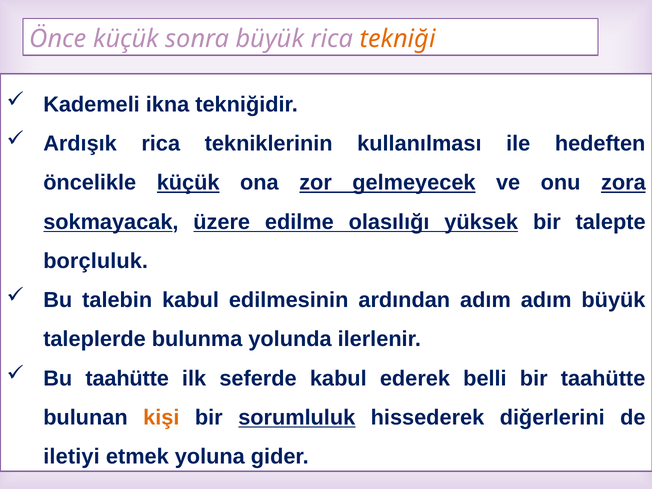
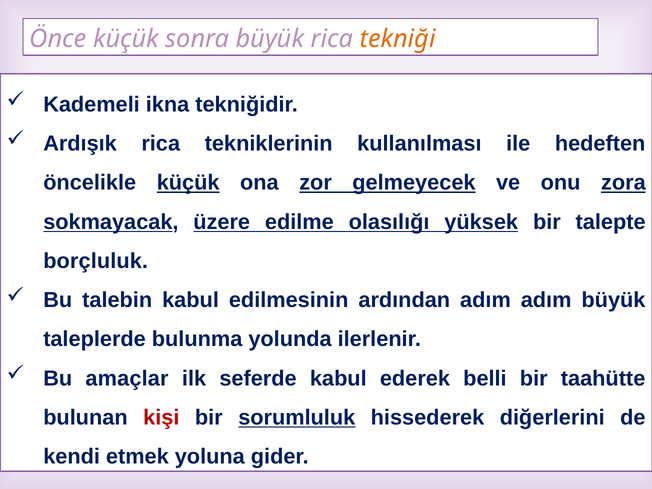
Bu taahütte: taahütte -> amaçlar (127, 378)
kişi colour: orange -> red (161, 417)
iletiyi: iletiyi -> kendi (72, 457)
